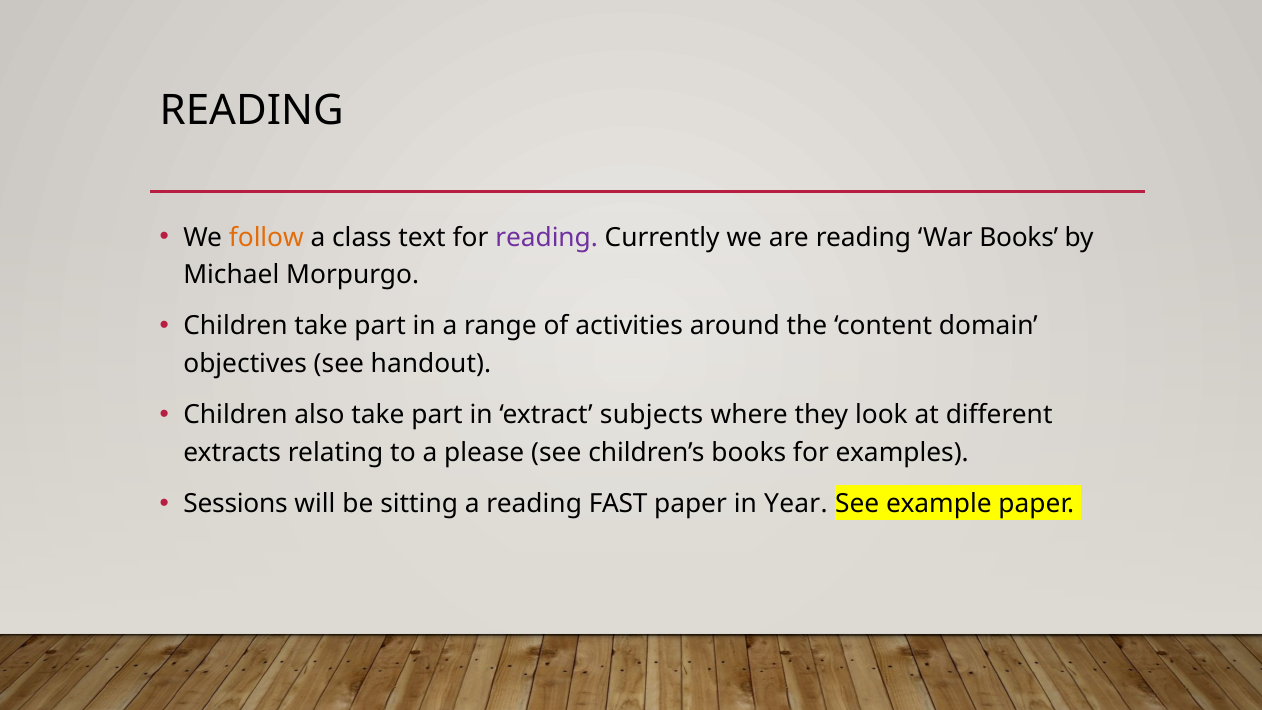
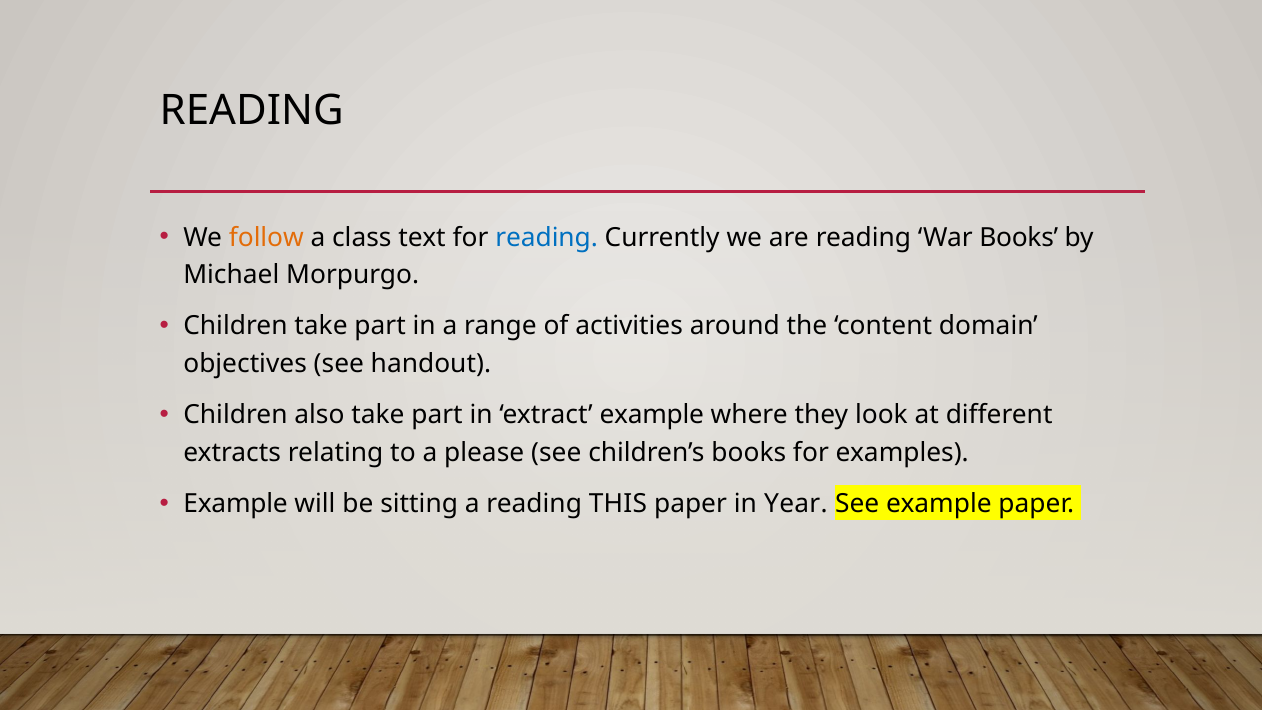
reading colour: purple -> blue (547, 237)
extract subjects: subjects -> example (652, 415)
Sessions: Sessions -> Example (236, 504)
FAST: FAST -> THIS (618, 504)
